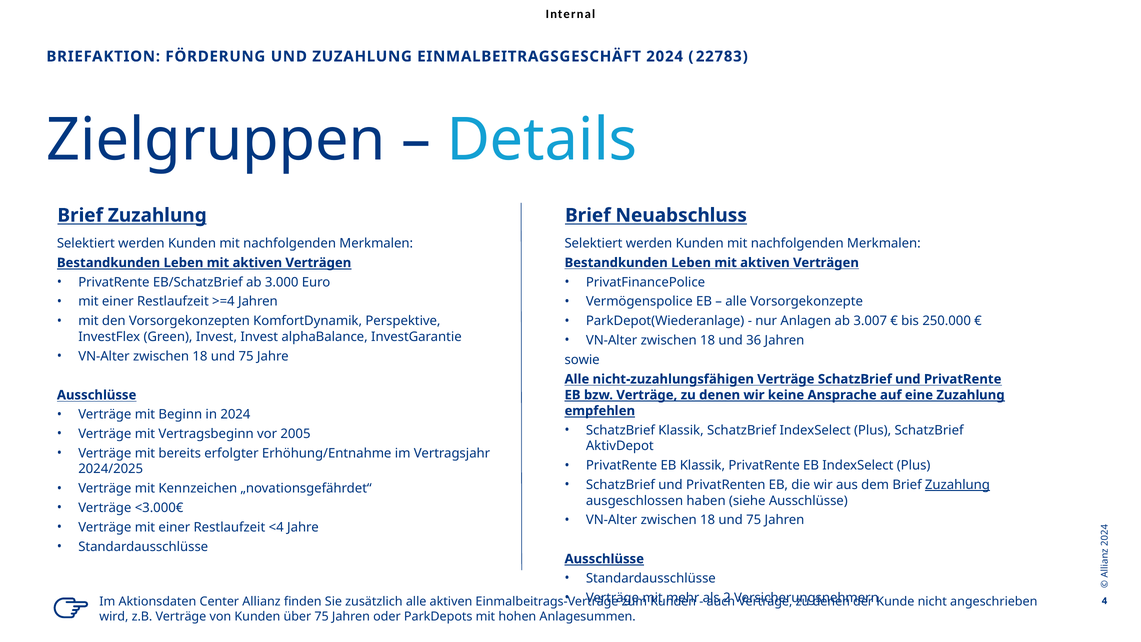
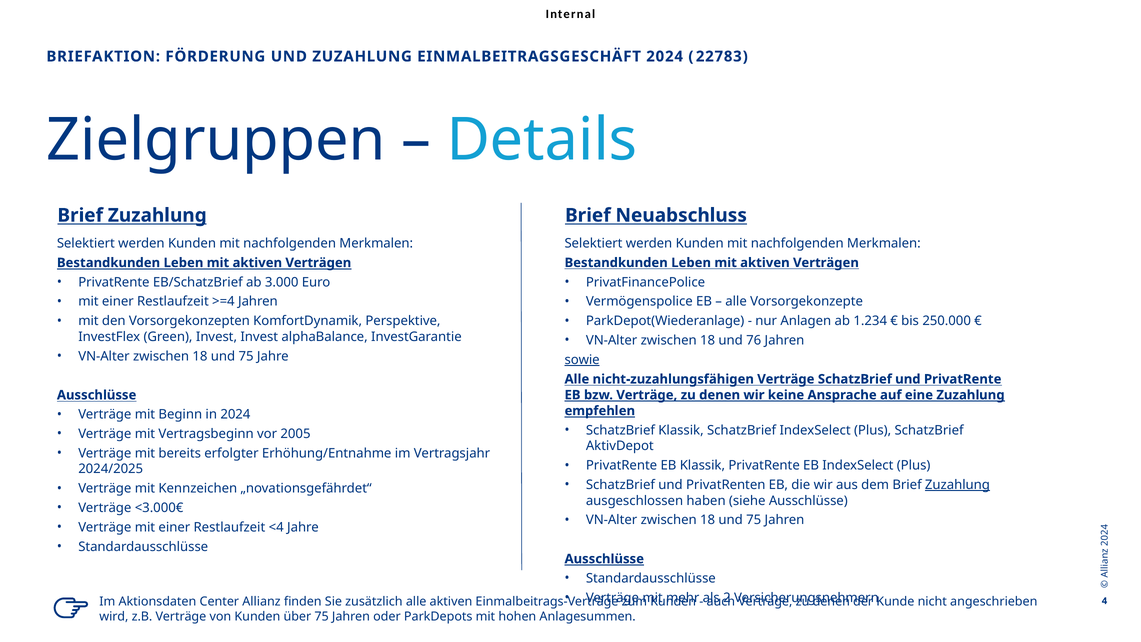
3.007: 3.007 -> 1.234 (870, 321)
36: 36 -> 76 (754, 340)
sowie underline: none -> present (582, 360)
